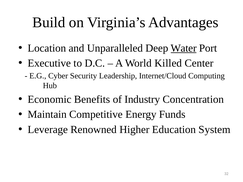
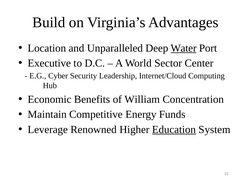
Killed: Killed -> Sector (168, 63)
Industry: Industry -> William (142, 99)
Education underline: none -> present (174, 130)
